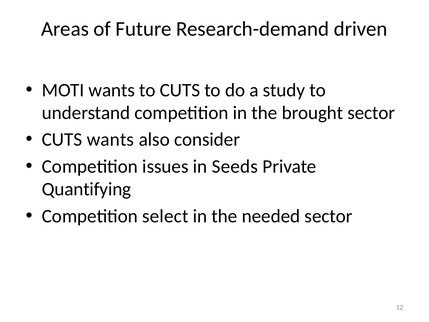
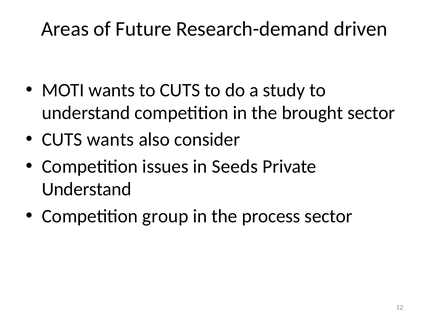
Quantifying: Quantifying -> Understand (87, 189)
select: select -> group (165, 216)
needed: needed -> process (271, 216)
